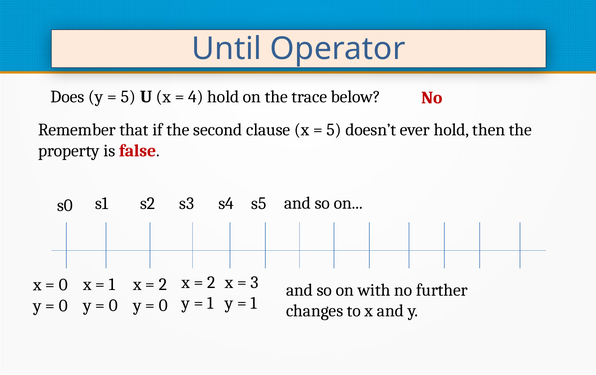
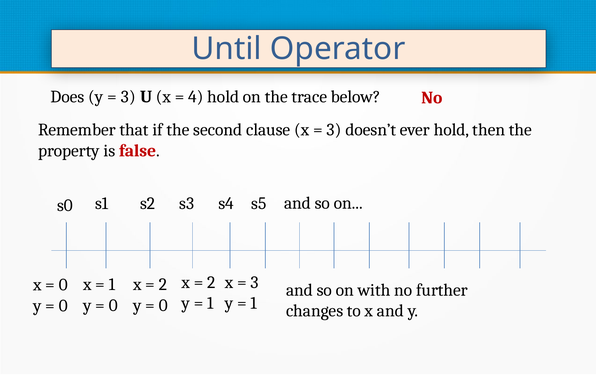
5: 5 -> 3 (128, 97)
5: 5 -> 3 (334, 130)
